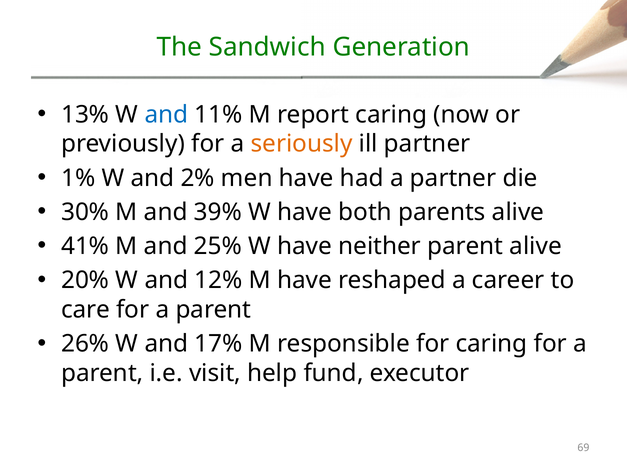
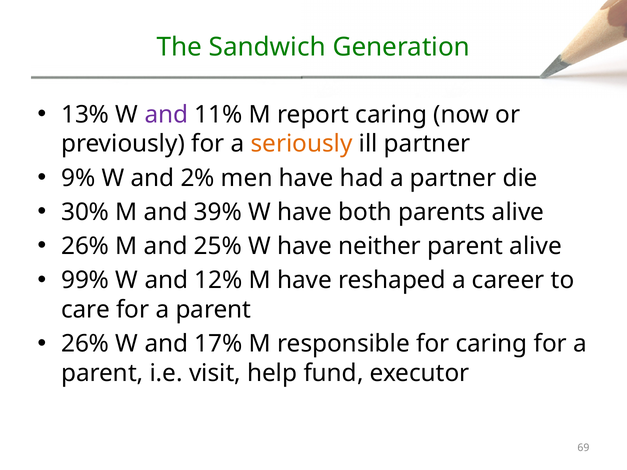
and colour: blue -> purple (166, 115)
1%: 1% -> 9% (78, 178)
41%: 41% -> 26% (85, 246)
20%: 20% -> 99% (85, 281)
